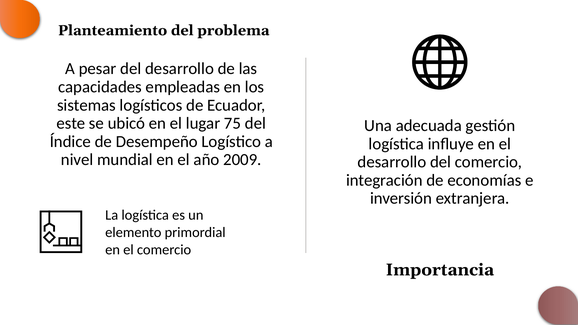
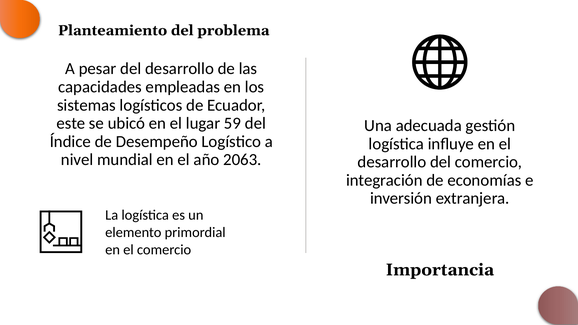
75: 75 -> 59 (233, 123)
2009: 2009 -> 2063 (242, 160)
